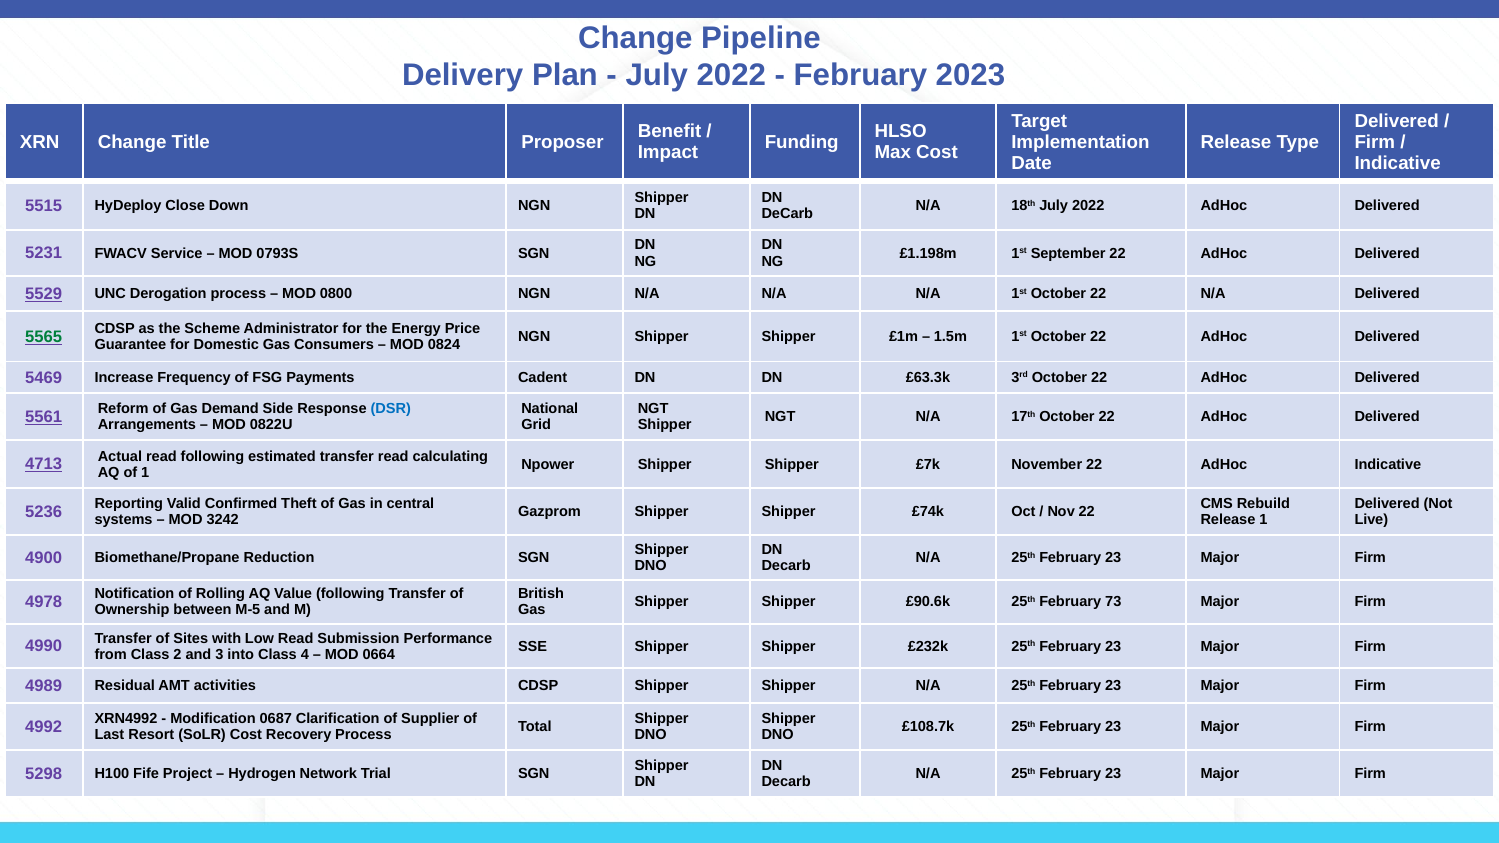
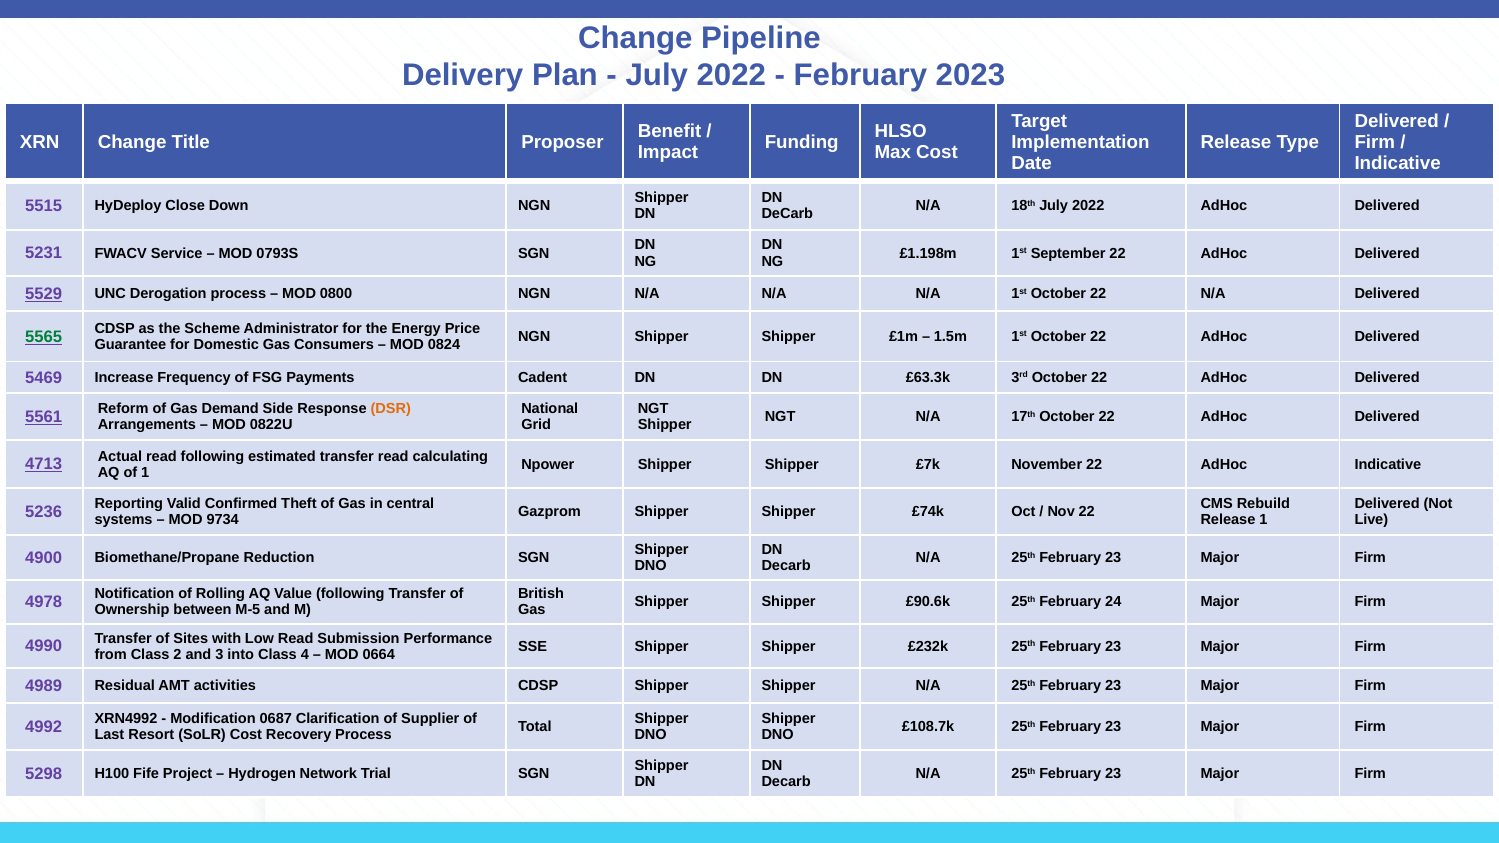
DSR colour: blue -> orange (391, 409)
3242: 3242 -> 9734 (223, 520)
73: 73 -> 24 (1113, 602)
